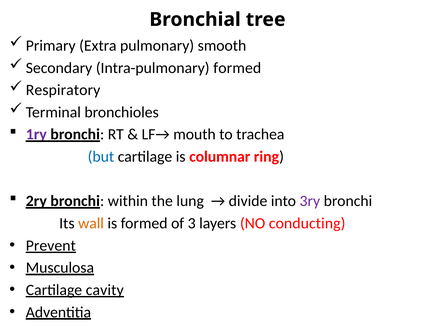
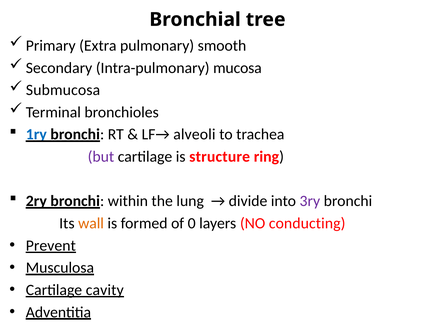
Intra-pulmonary formed: formed -> mucosa (237, 68)
Respiratory: Respiratory -> Submucosa (63, 90)
1ry colour: purple -> blue (36, 135)
mouth: mouth -> alveoli (194, 135)
but colour: blue -> purple (101, 157)
columnar: columnar -> structure (220, 157)
3: 3 -> 0 (192, 223)
